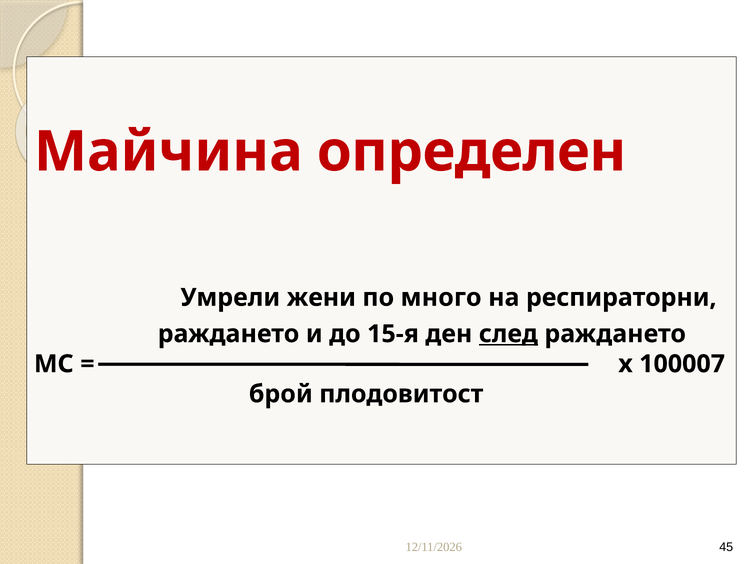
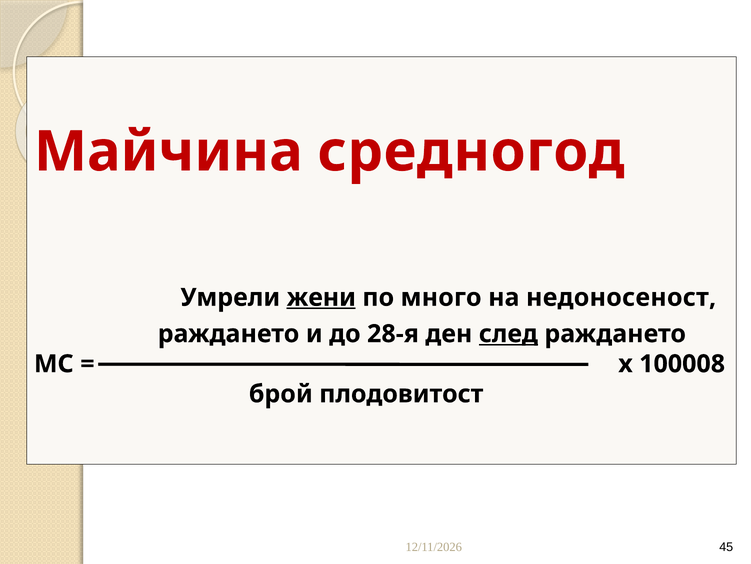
определен: определен -> средногод (471, 152)
жени underline: none -> present (321, 297)
респираторни: респираторни -> недоносеност (621, 297)
15-я: 15-я -> 28-я (393, 333)
100007: 100007 -> 100008 (682, 363)
